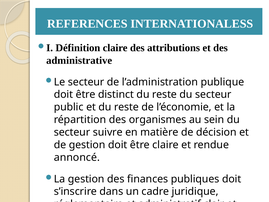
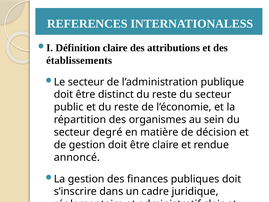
administrative: administrative -> établissements (79, 60)
suivre: suivre -> degré (108, 132)
